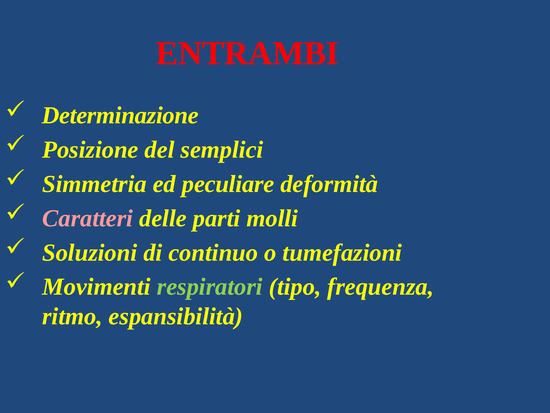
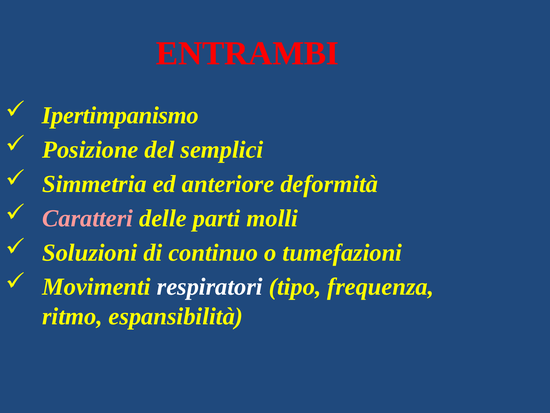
Determinazione: Determinazione -> Ipertimpanismo (120, 115)
peculiare: peculiare -> anteriore (228, 184)
respiratori colour: light green -> white (210, 287)
